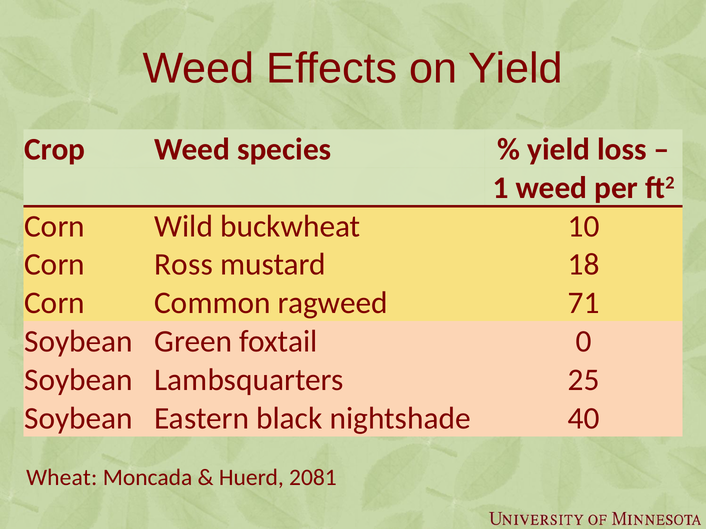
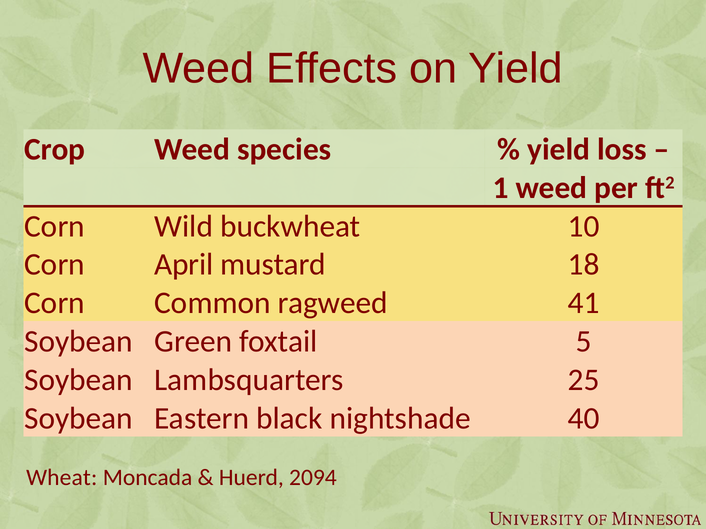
Ross: Ross -> April (184, 265)
71: 71 -> 41 (584, 303)
0: 0 -> 5 (584, 342)
2081: 2081 -> 2094 (313, 478)
